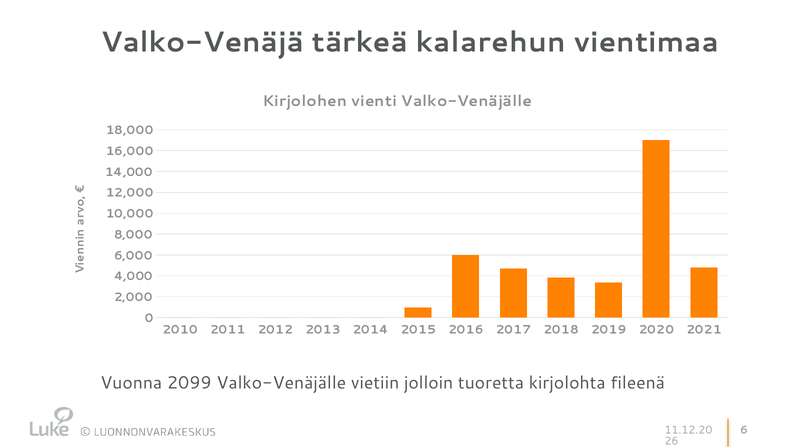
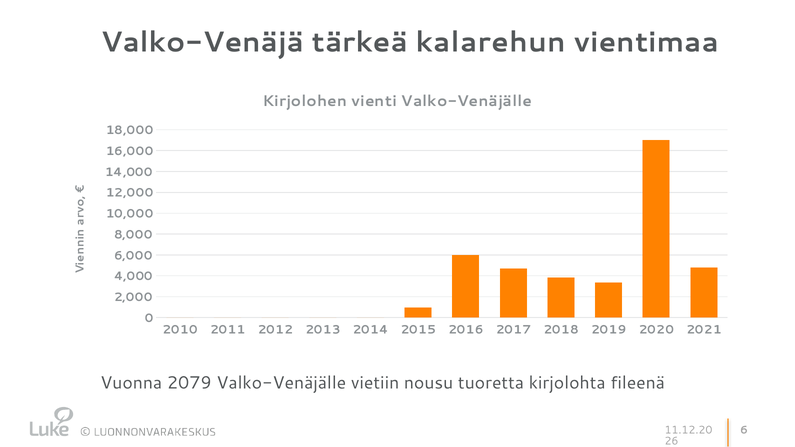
2099: 2099 -> 2079 (189, 383)
jolloin: jolloin -> nousu (429, 383)
